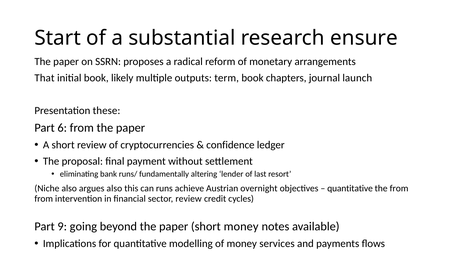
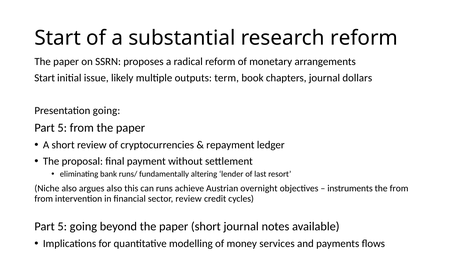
research ensure: ensure -> reform (364, 38)
That: That -> Start (45, 78)
initial book: book -> issue (96, 78)
launch: launch -> dollars (357, 78)
Presentation these: these -> going (107, 111)
6: 6 -> 5 (62, 128)
confidence: confidence -> repayment (230, 145)
quantitative: quantitative -> instruments (350, 189)
9: 9 -> 5 (62, 227)
short money: money -> journal (241, 227)
